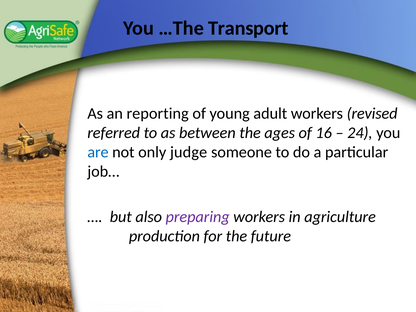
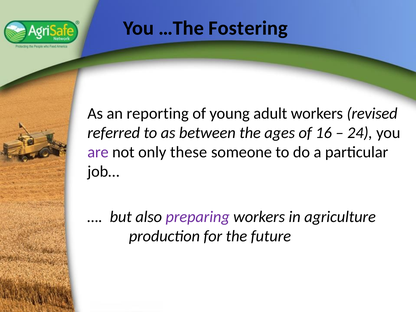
Transport: Transport -> Fostering (248, 28)
are colour: blue -> purple (98, 152)
judge: judge -> these (189, 152)
